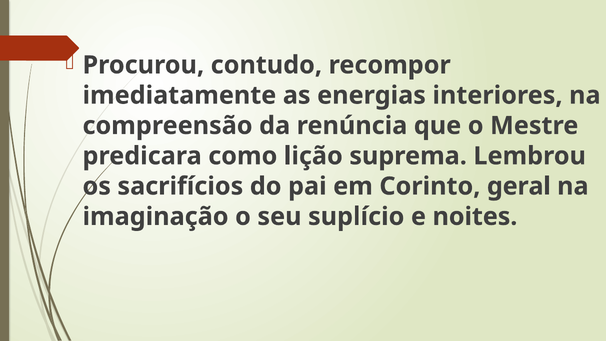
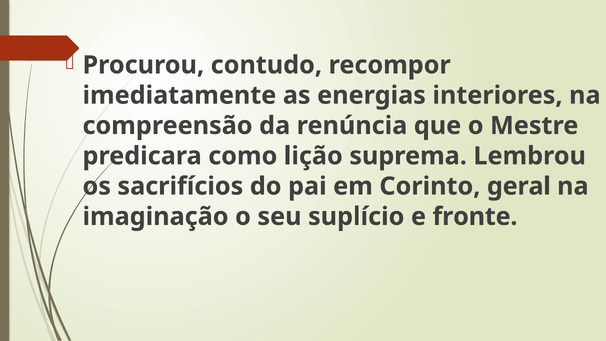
noites: noites -> fronte (475, 217)
